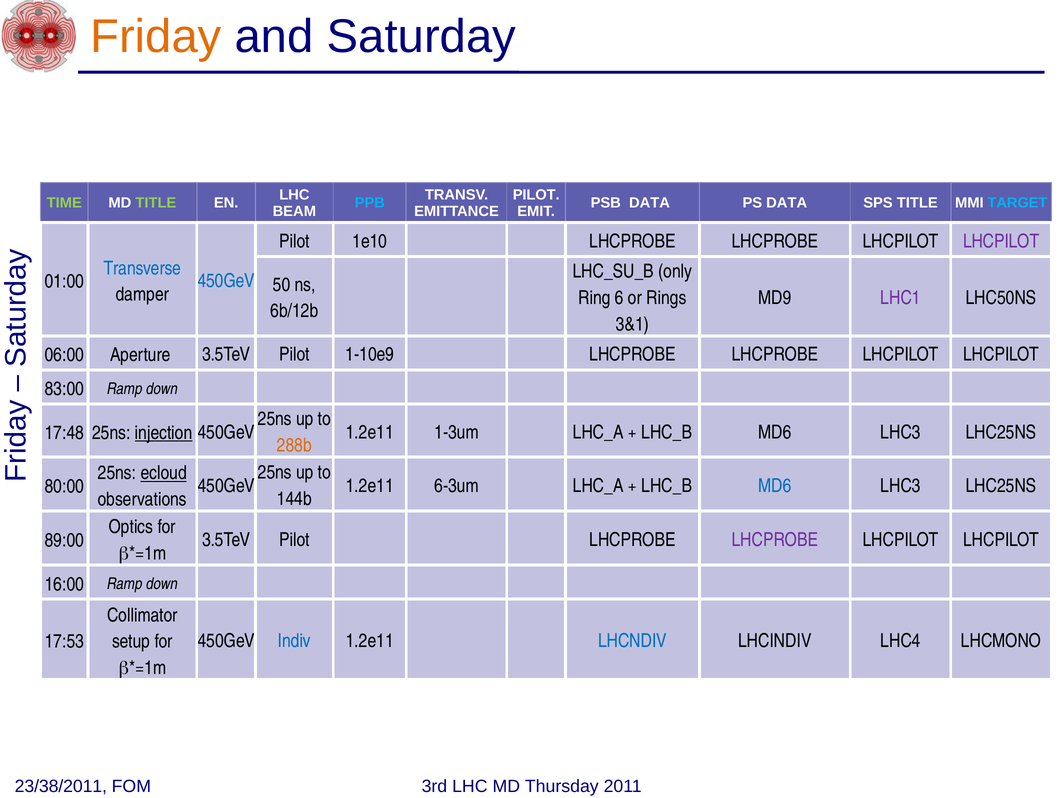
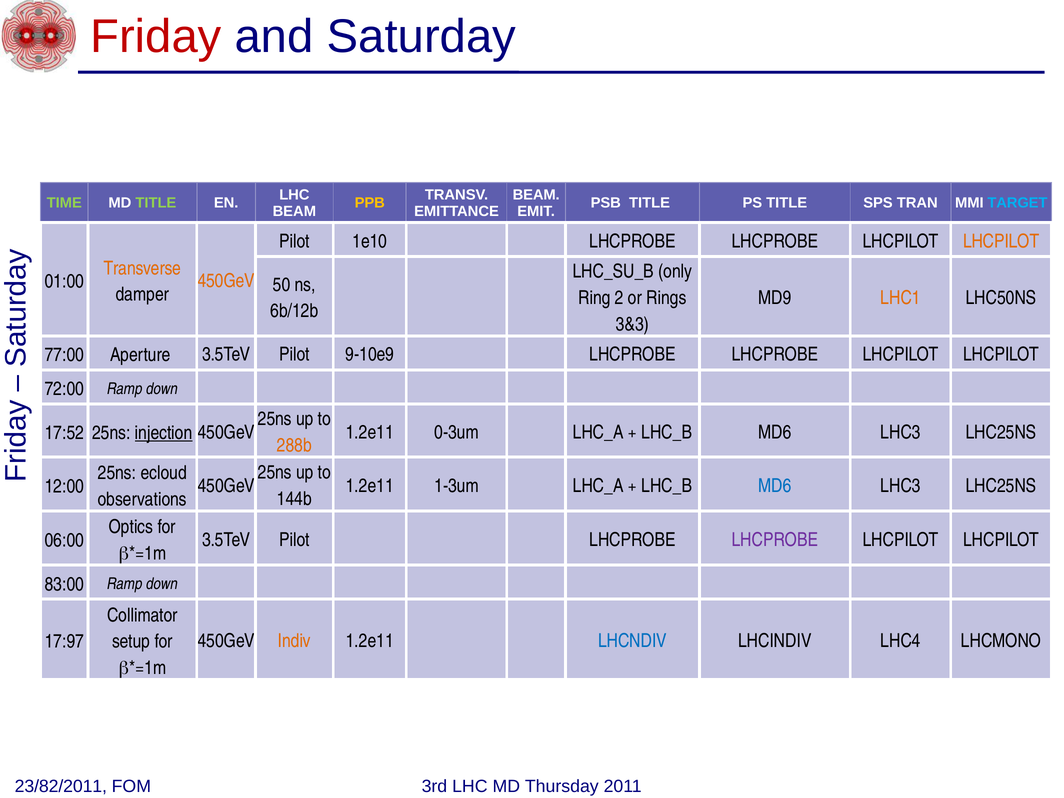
Friday colour: orange -> red (156, 37)
PILOT: PILOT -> BEAM (536, 195)
PPB colour: light blue -> yellow (370, 203)
PSB DATA: DATA -> TITLE (650, 203)
PS DATA: DATA -> TITLE (787, 203)
SPS TITLE: TITLE -> TRAN (917, 203)
LHCPILOT colour: purple -> orange (1001, 241)
Transverse colour: blue -> orange (142, 268)
450GeV colour: blue -> orange (226, 281)
6: 6 -> 2 (619, 298)
LHC1 colour: purple -> orange (901, 298)
3&1: 3&1 -> 3&3 (632, 324)
06:00: 06:00 -> 77:00 (64, 355)
1-10e9: 1-10e9 -> 9-10e9 (370, 355)
83:00: 83:00 -> 72:00 (64, 389)
1-3um: 1-3um -> 0-3um (457, 432)
17:48: 17:48 -> 17:52 (64, 433)
ecloud underline: present -> none (164, 473)
6-3um: 6-3um -> 1-3um (457, 486)
80:00: 80:00 -> 12:00 (64, 486)
89:00: 89:00 -> 06:00 (64, 540)
16:00: 16:00 -> 83:00 (64, 584)
Indiv colour: blue -> orange (294, 641)
17:53: 17:53 -> 17:97 (64, 641)
23/38/2011: 23/38/2011 -> 23/82/2011 (61, 786)
